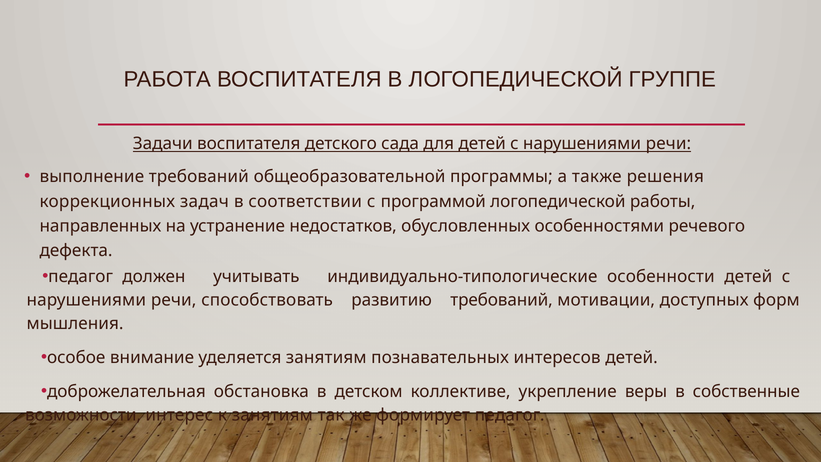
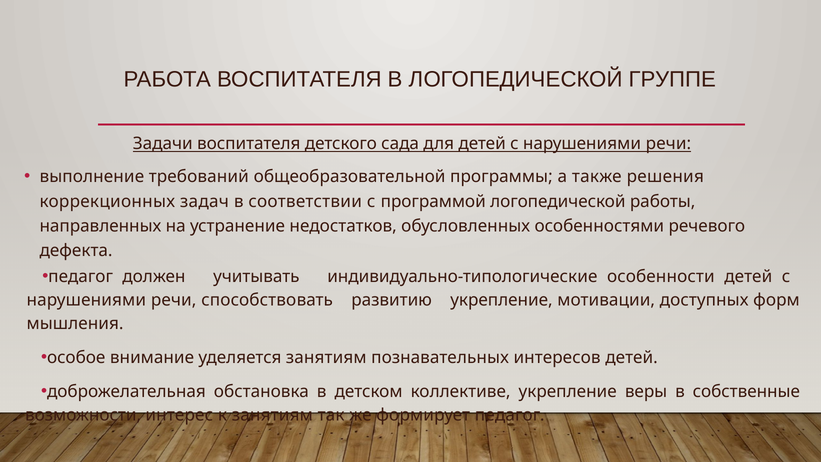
развитию требований: требований -> укрепление (501, 300)
